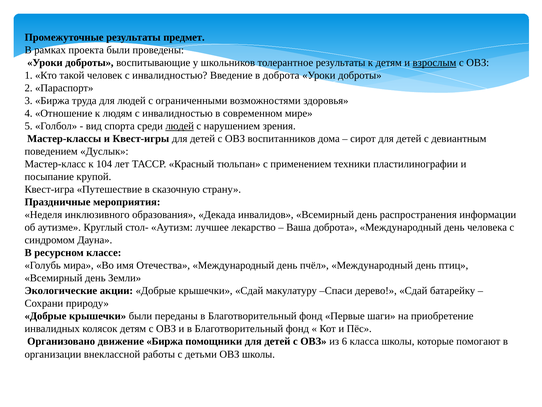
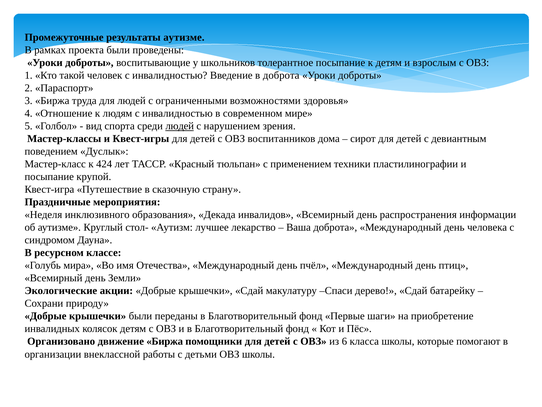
результаты предмет: предмет -> аутизме (184, 37)
толерантное результаты: результаты -> посыпание (340, 63)
взрослым underline: present -> none (434, 63)
104: 104 -> 424 (104, 164)
